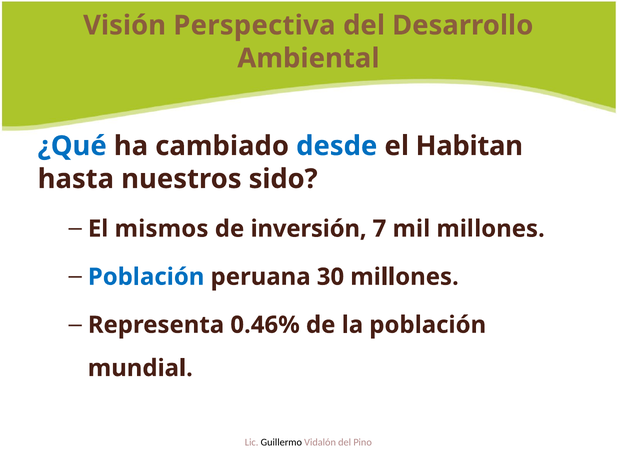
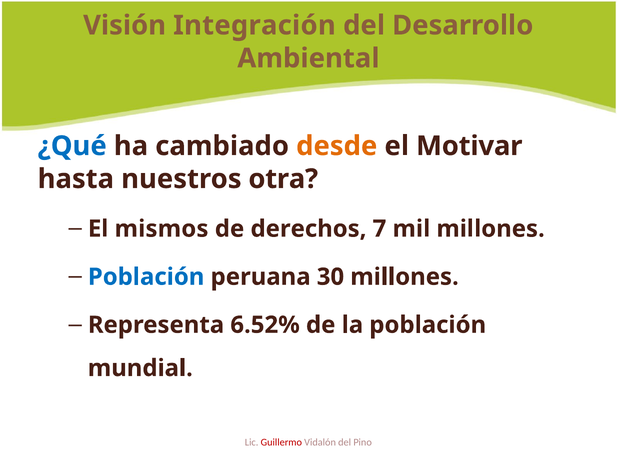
Perspectiva: Perspectiva -> Integración (254, 25)
desde colour: blue -> orange (337, 146)
Habitan: Habitan -> Motivar (469, 146)
sido: sido -> otra (283, 179)
inversión: inversión -> derechos (308, 229)
0.46%: 0.46% -> 6.52% (265, 325)
Guillermo colour: black -> red (281, 442)
